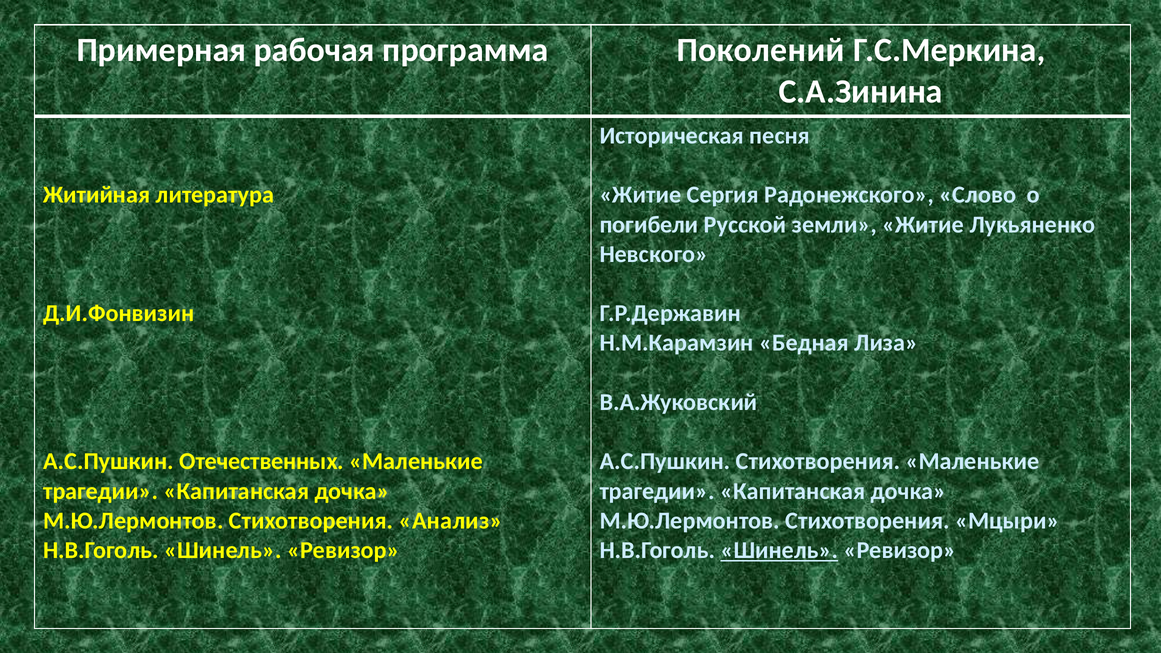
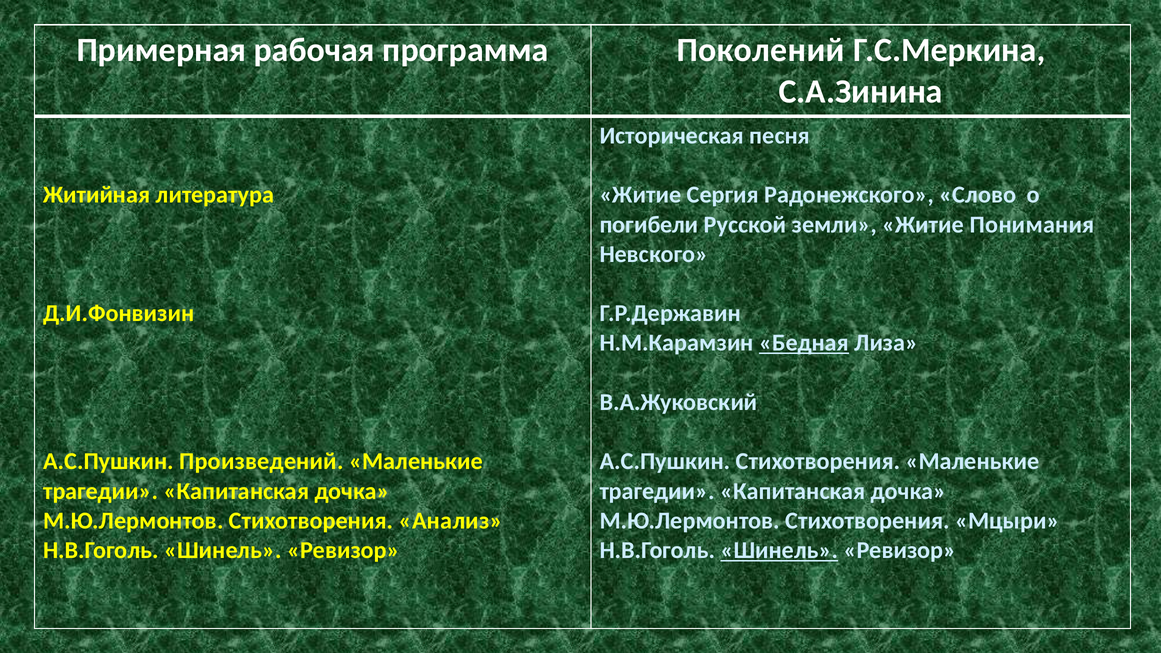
Лукьяненко: Лукьяненко -> Понимания (1032, 225)
Бедная underline: none -> present (804, 343)
Отечественных: Отечественных -> Произведений (261, 461)
